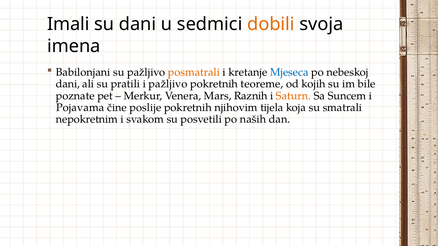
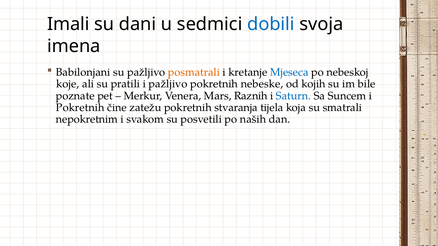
dobili colour: orange -> blue (271, 24)
dani: dani -> koje (68, 84)
teoreme: teoreme -> nebeske (262, 84)
Saturn colour: orange -> blue (293, 96)
Pojavama: Pojavama -> Pokretnih (80, 108)
poslije: poslije -> zatežu (145, 108)
njihovim: njihovim -> stvaranja (236, 108)
